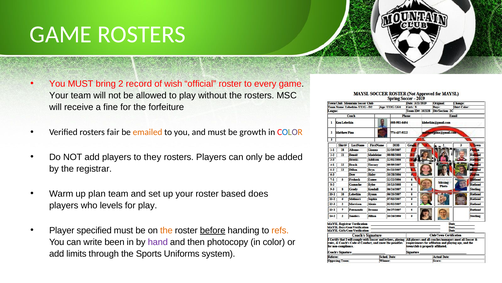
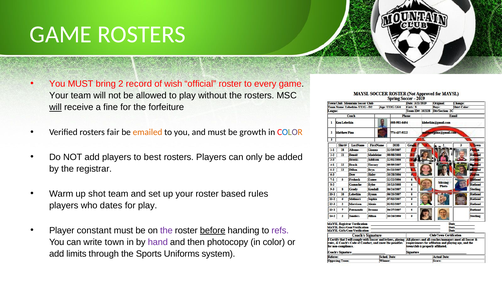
will underline: none -> present (55, 107)
they: they -> best (153, 157)
plan: plan -> shot (97, 193)
does: does -> rules (258, 193)
levels: levels -> dates (111, 205)
specified: specified -> constant (94, 230)
the colour: orange -> purple (166, 230)
refs colour: orange -> purple (280, 230)
been: been -> town (114, 242)
